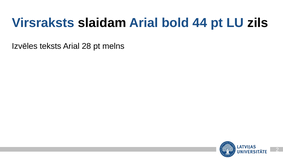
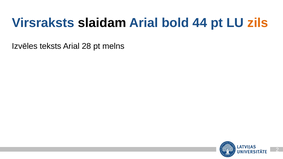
zils colour: black -> orange (258, 23)
